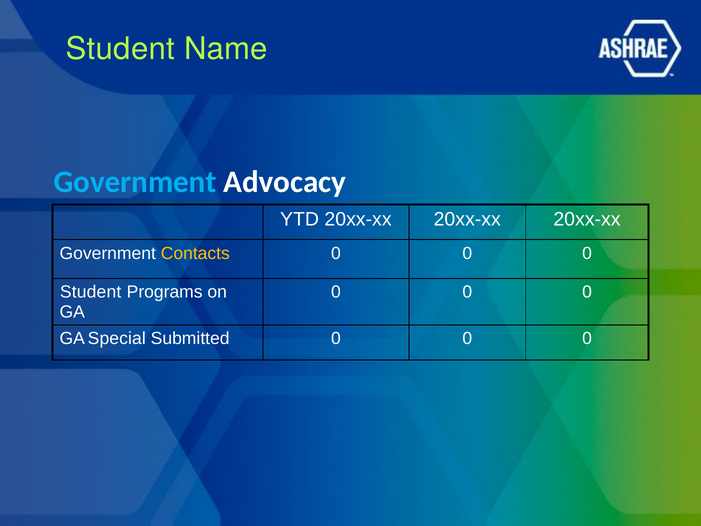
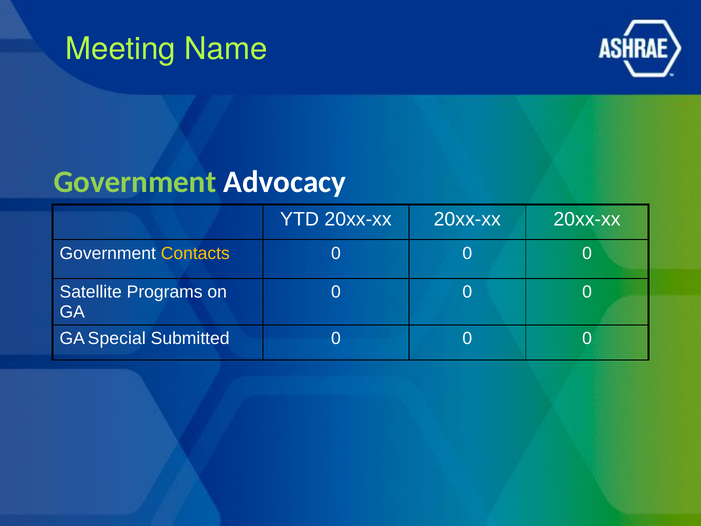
Student: Student -> Meeting (121, 49)
Government colour: light blue -> light green (135, 182)
Student: Student -> Satellite (91, 292)
